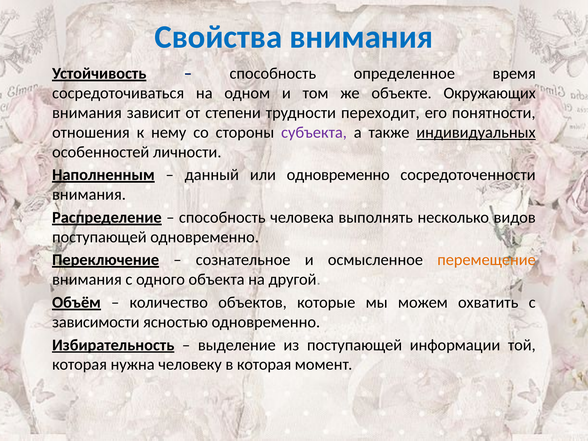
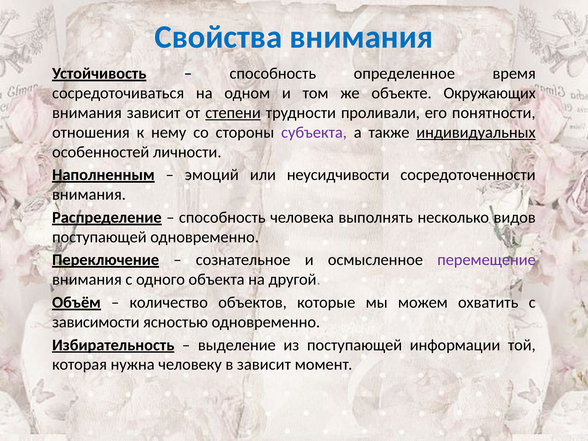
степени underline: none -> present (233, 113)
переходит: переходит -> проливали (380, 113)
данный: данный -> эмоций (212, 175)
или одновременно: одновременно -> неусидчивости (338, 175)
перемещение colour: orange -> purple (487, 260)
в которая: которая -> зависит (264, 365)
